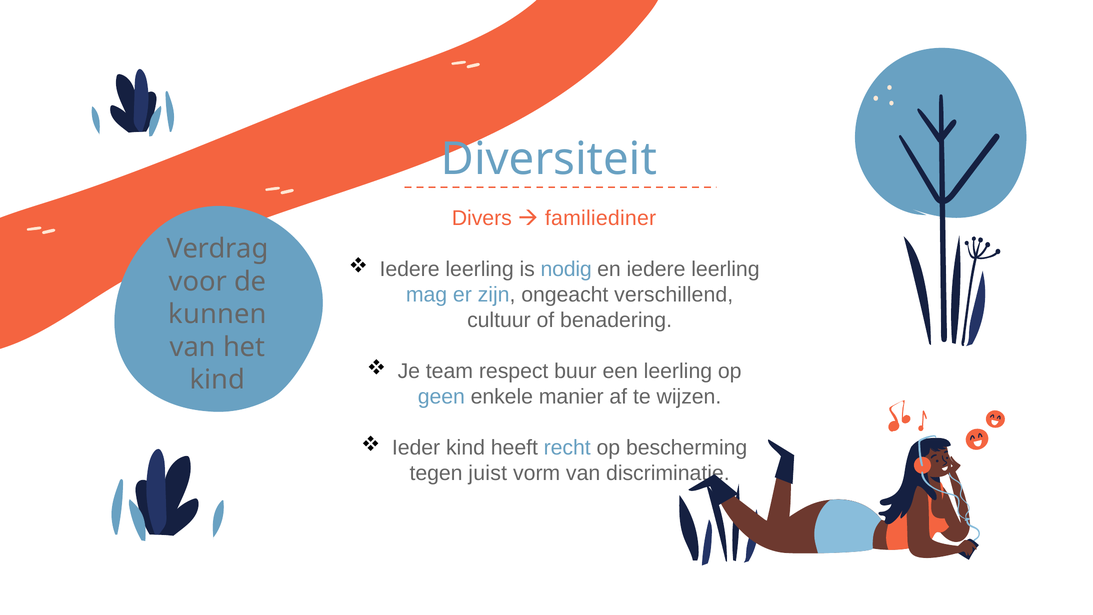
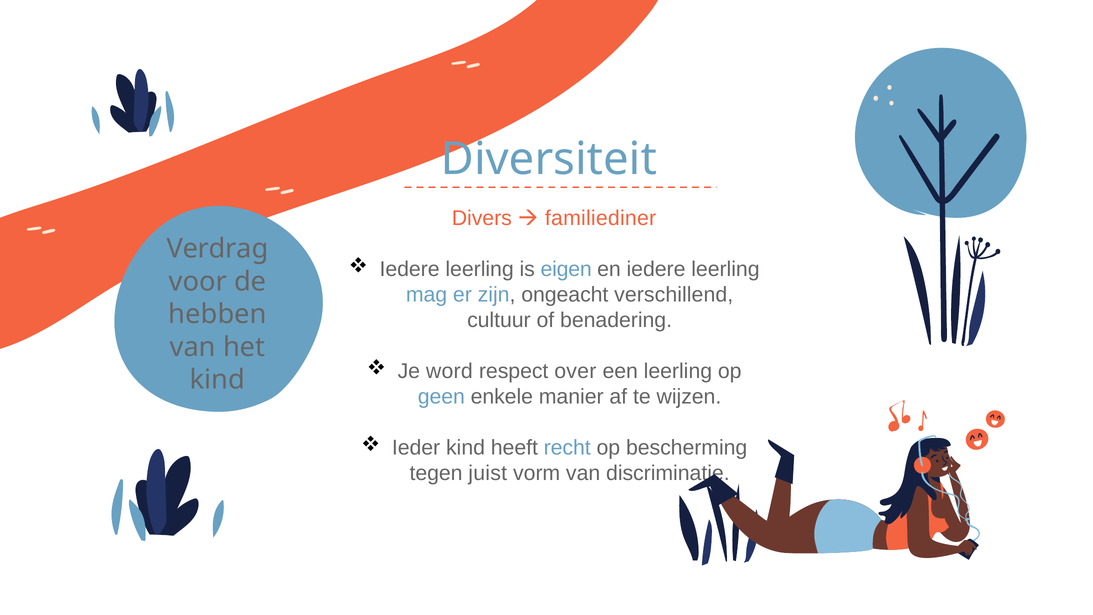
nodig: nodig -> eigen (566, 269)
kunnen: kunnen -> hebben (218, 314)
team: team -> word (449, 371)
buur: buur -> over (575, 371)
